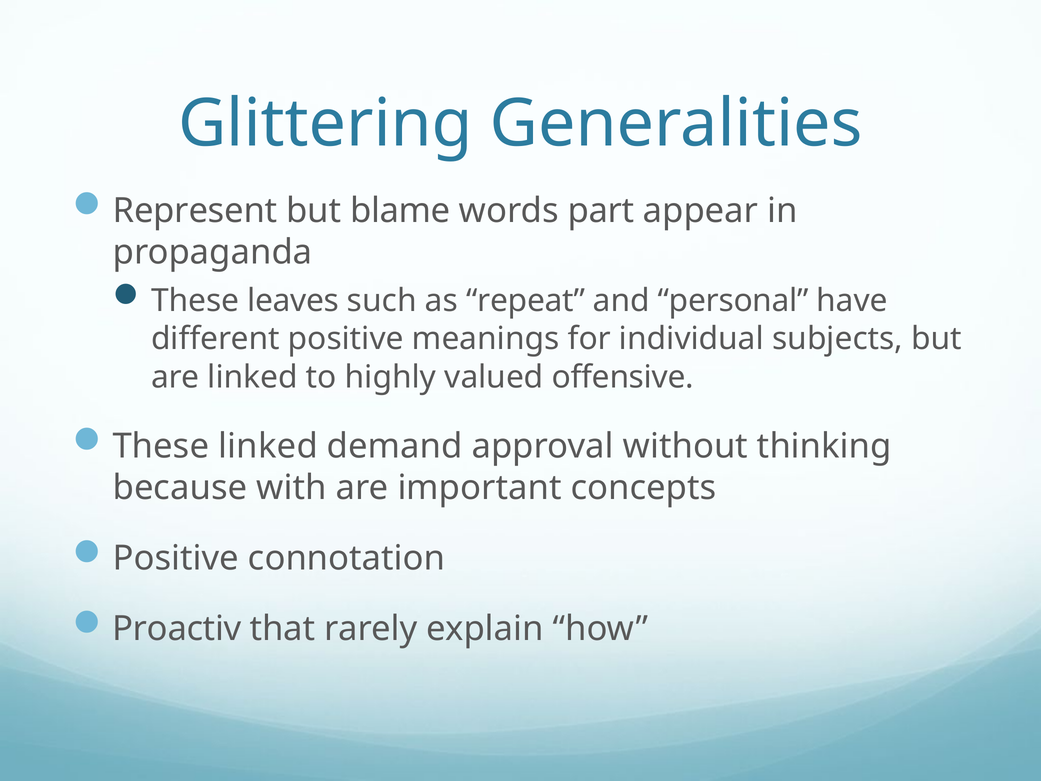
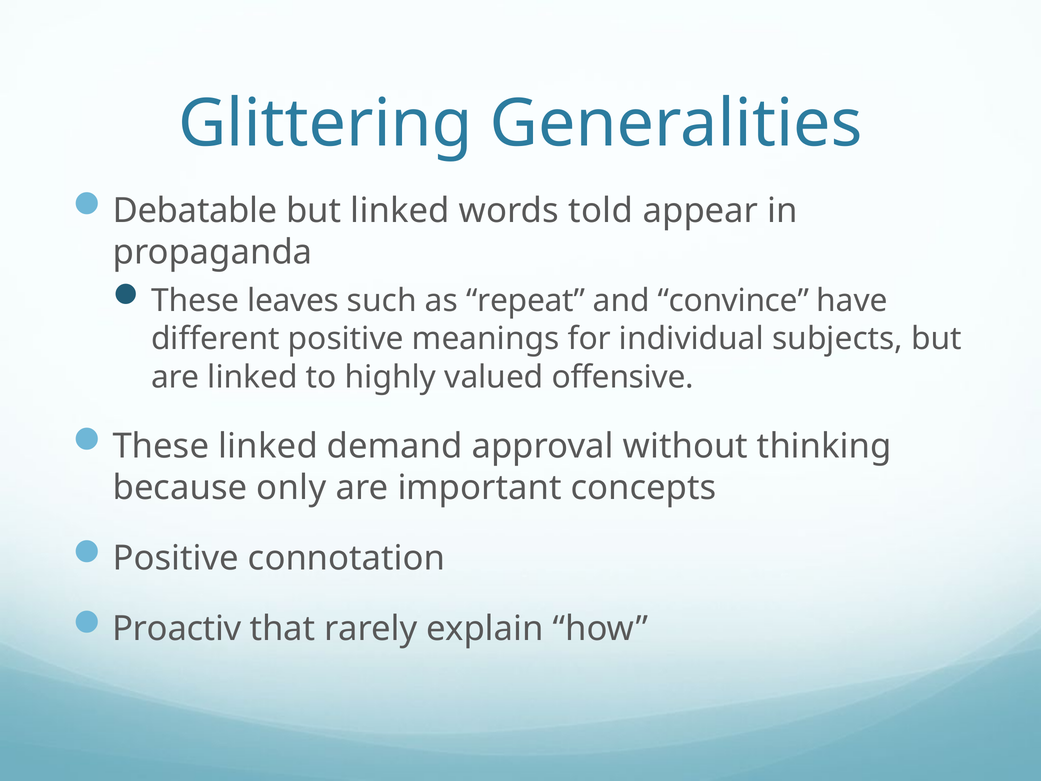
Represent: Represent -> Debatable (195, 211)
but blame: blame -> linked (400, 211)
part: part -> told (601, 211)
personal: personal -> convince (733, 301)
with: with -> only (291, 488)
